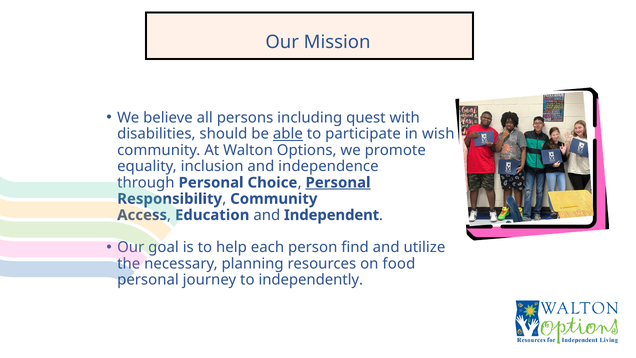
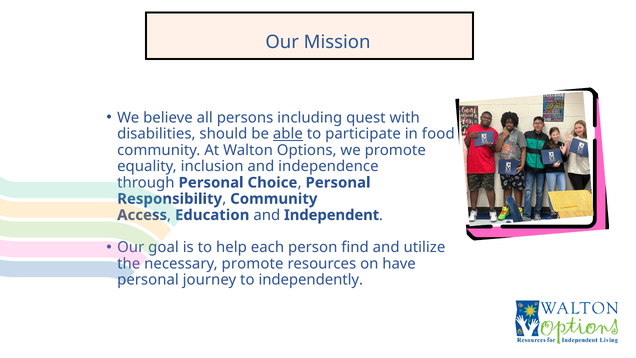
wish: wish -> food (438, 134)
Personal underline: present -> none (338, 183)
planning: planning -> promote (253, 264)
food: food -> have (399, 264)
